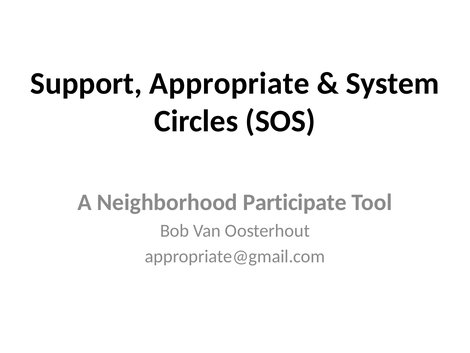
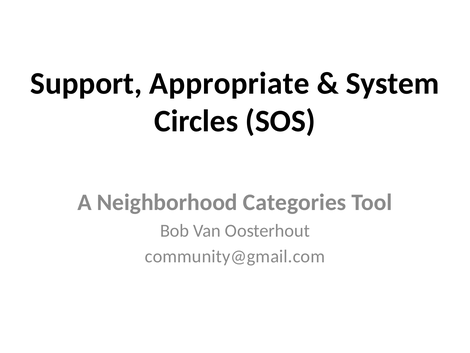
Participate: Participate -> Categories (295, 202)
appropriate@gmail.com: appropriate@gmail.com -> community@gmail.com (235, 256)
